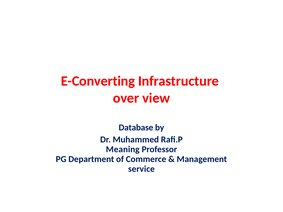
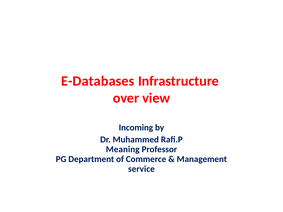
E-Converting: E-Converting -> E-Databases (98, 81)
Database: Database -> Incoming (136, 128)
